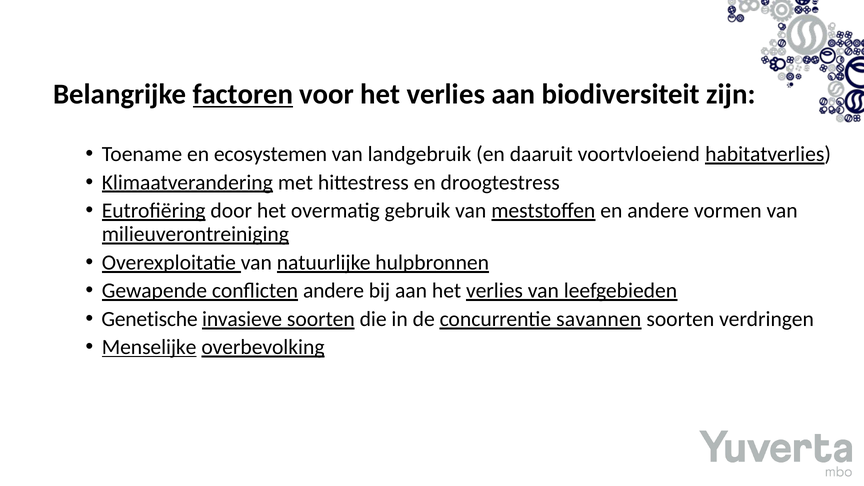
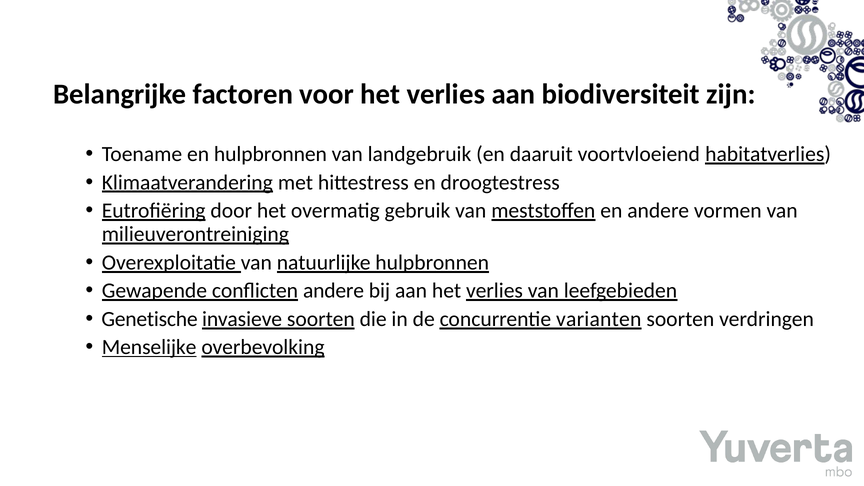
factoren underline: present -> none (243, 94)
en ecosystemen: ecosystemen -> hulpbronnen (270, 154)
savannen: savannen -> varianten (599, 319)
